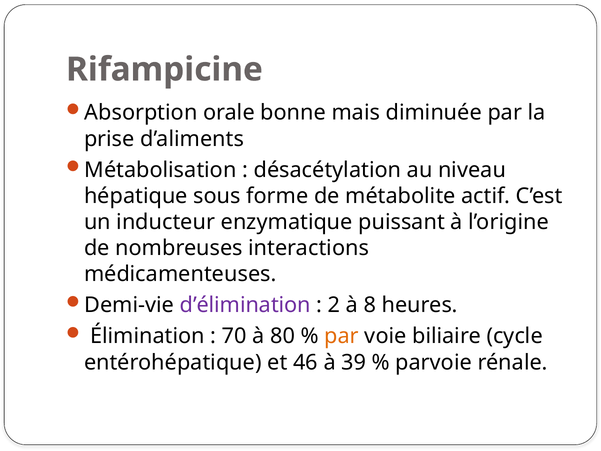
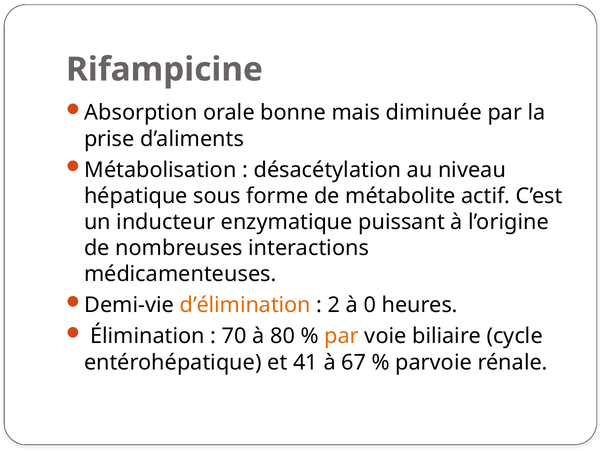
d’élimination colour: purple -> orange (245, 305)
8: 8 -> 0 (370, 305)
46: 46 -> 41 (305, 362)
39: 39 -> 67 (354, 362)
